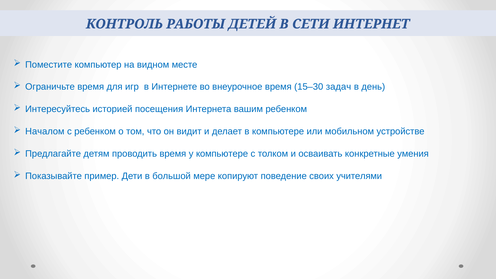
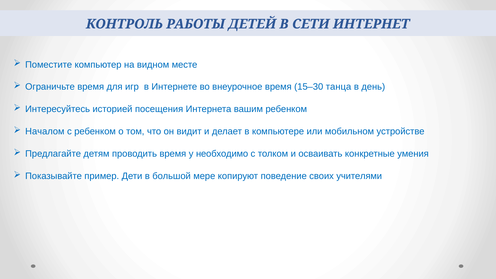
задач: задач -> танца (339, 87)
у компьютере: компьютере -> необходимо (222, 154)
